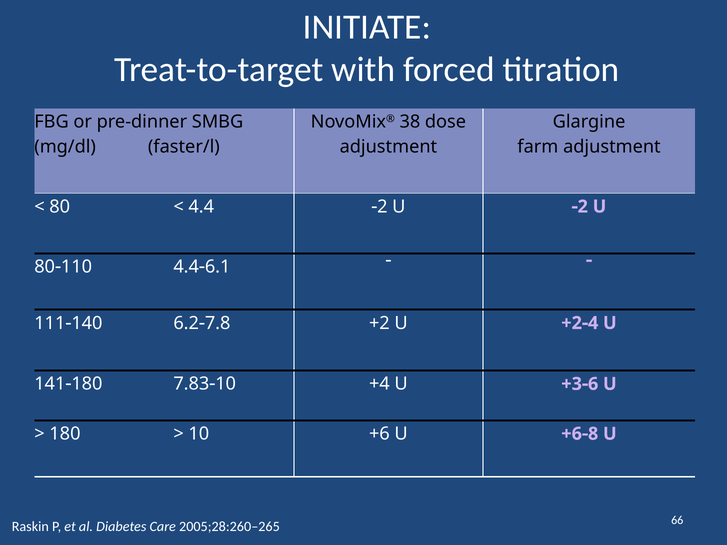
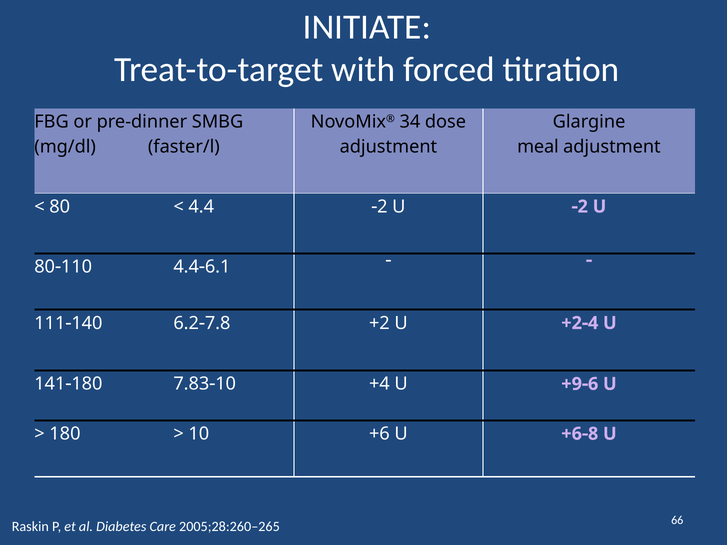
38: 38 -> 34 (410, 122)
farm: farm -> meal (538, 147)
+3: +3 -> +9 (572, 384)
